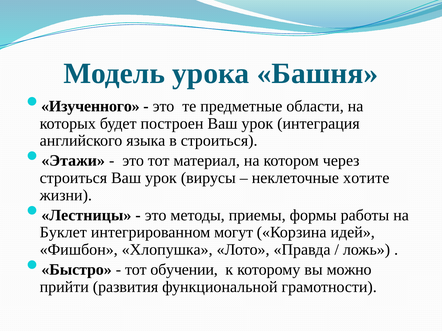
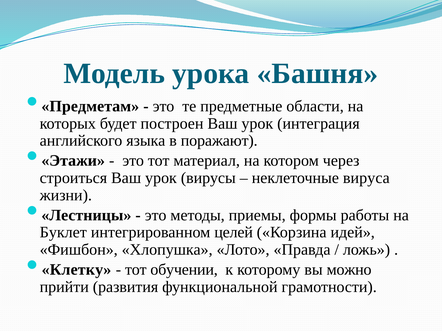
Изученного: Изученного -> Предметам (90, 106)
в строиться: строиться -> поражают (219, 141)
хотите: хотите -> вируса (366, 178)
могут: могут -> целей (234, 233)
Быстро: Быстро -> Клетку (76, 270)
